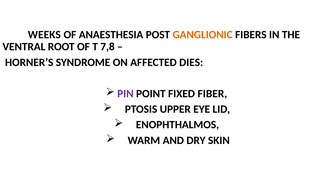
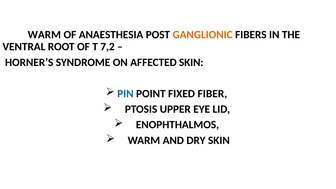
WEEKS: WEEKS -> WARM (44, 35)
7,8: 7,8 -> 7,2 (108, 47)
AFFECTED DIES: DIES -> SKIN (191, 62)
PIN colour: purple -> blue (125, 94)
